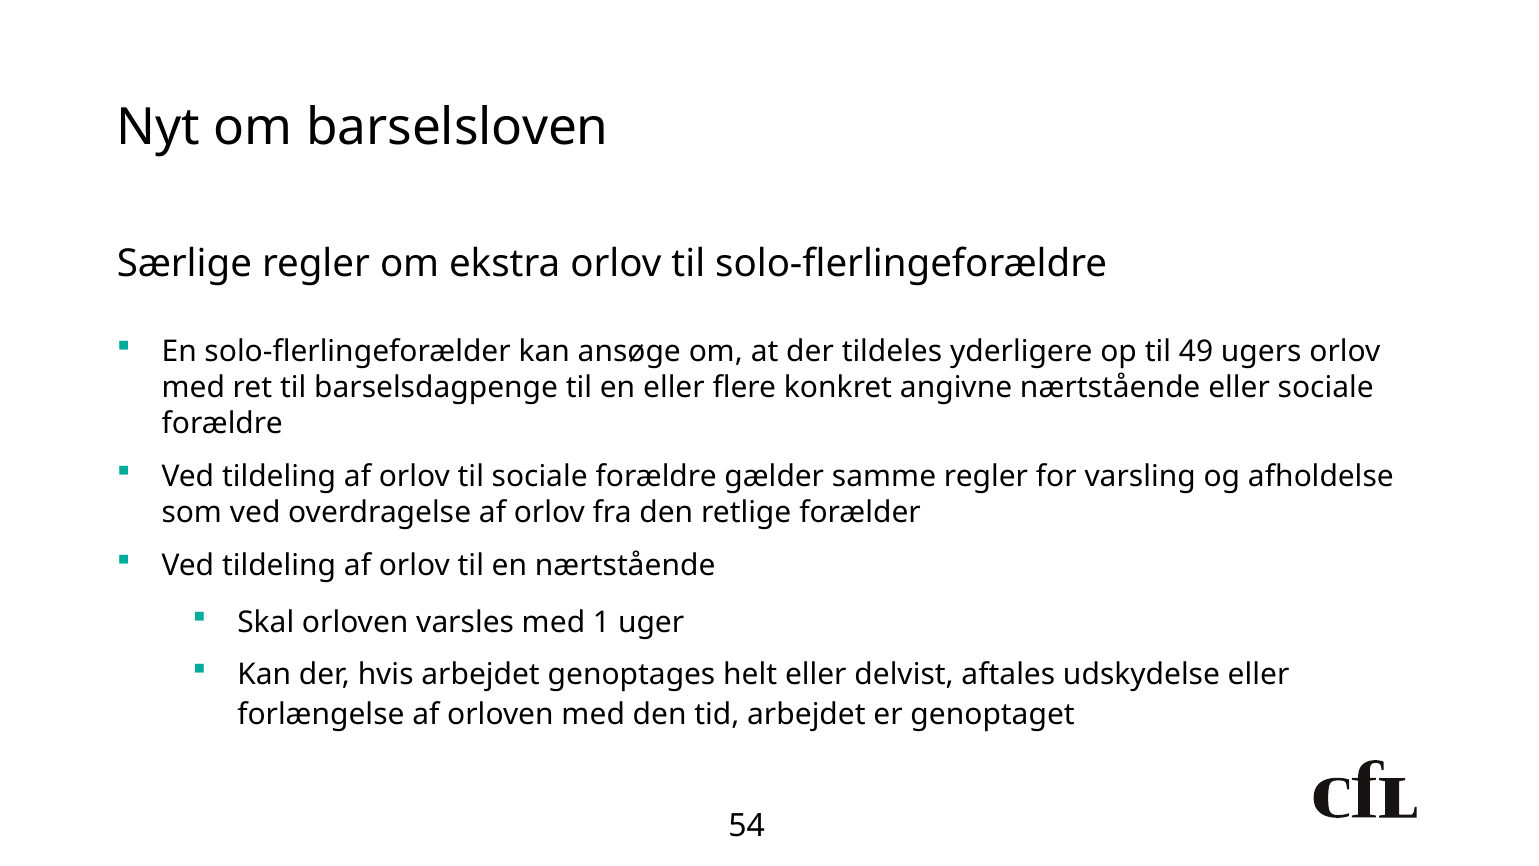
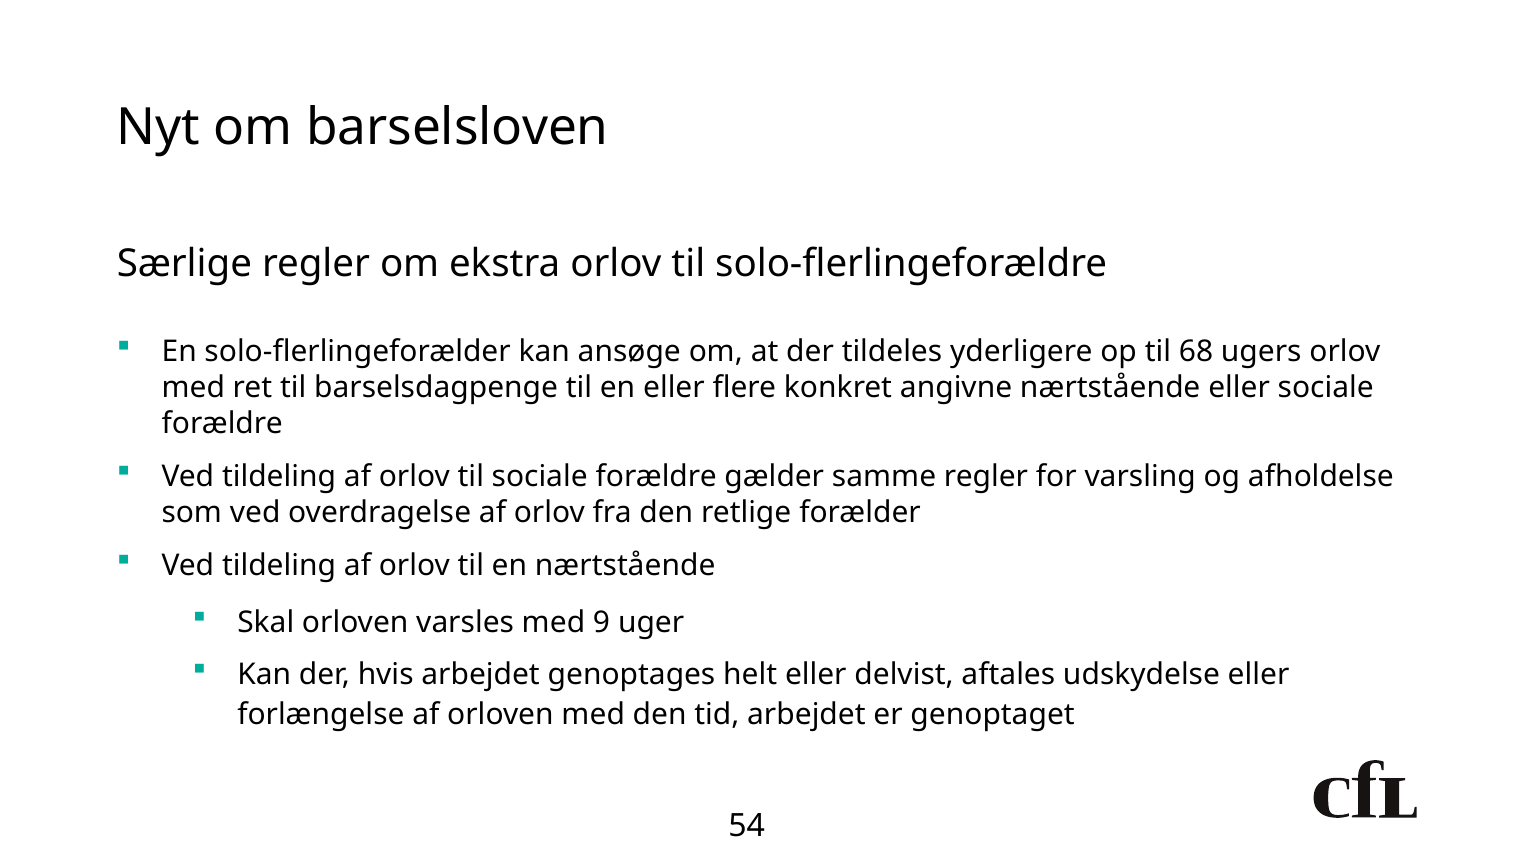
49: 49 -> 68 (1196, 352)
1: 1 -> 9 (602, 622)
